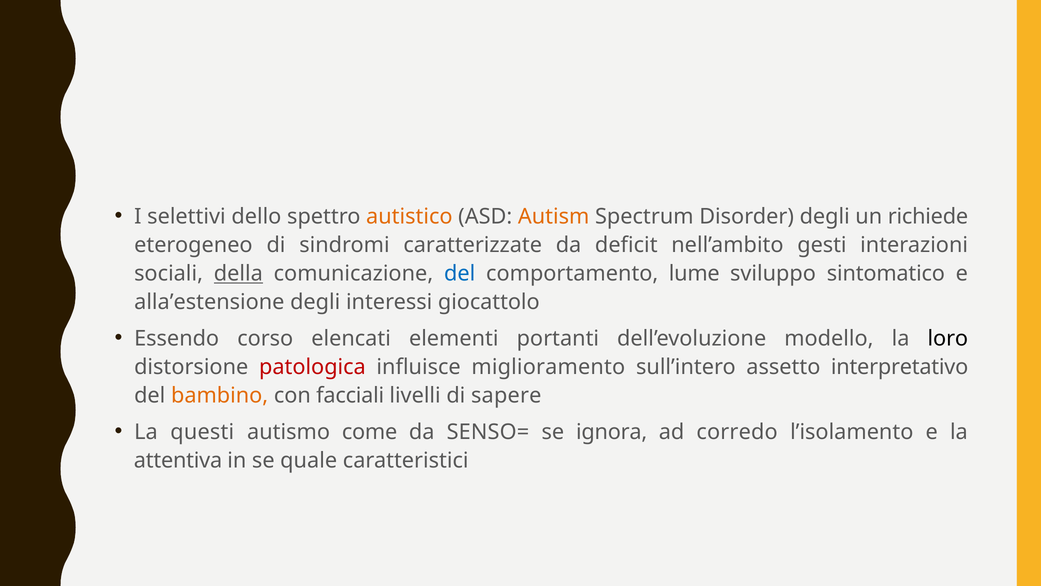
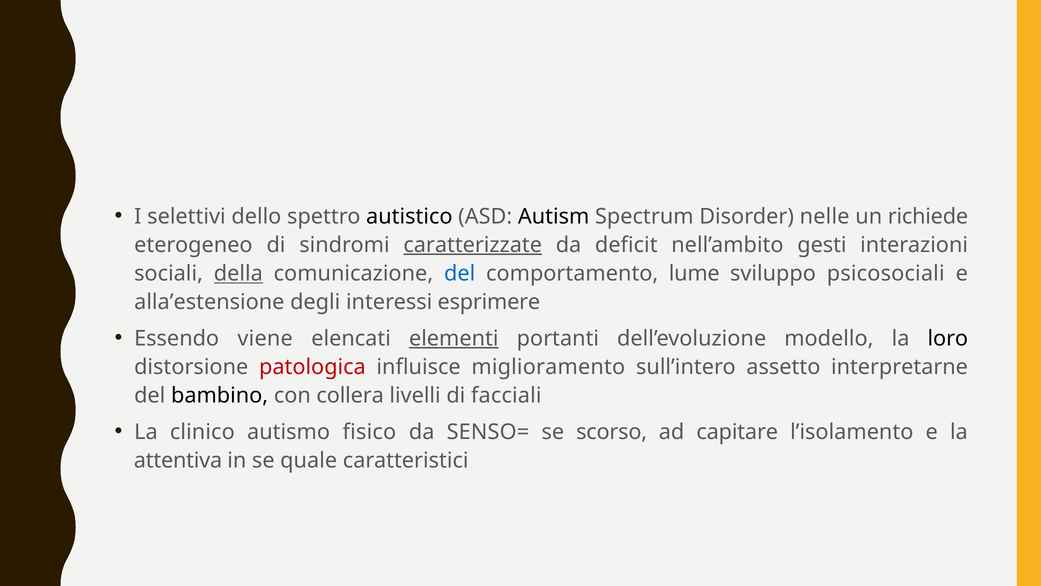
autistico colour: orange -> black (409, 216)
Autism colour: orange -> black (554, 216)
Disorder degli: degli -> nelle (825, 216)
caratterizzate underline: none -> present (473, 245)
sintomatico: sintomatico -> psicosociali (886, 273)
giocattolo: giocattolo -> esprimere (489, 302)
corso: corso -> viene (265, 338)
elementi underline: none -> present (454, 338)
interpretativo: interpretativo -> interpretarne (900, 367)
bambino colour: orange -> black (220, 396)
facciali: facciali -> collera (350, 396)
sapere: sapere -> facciali (506, 396)
questi: questi -> clinico (202, 432)
come: come -> fisico (369, 432)
ignora: ignora -> scorso (612, 432)
corredo: corredo -> capitare (737, 432)
